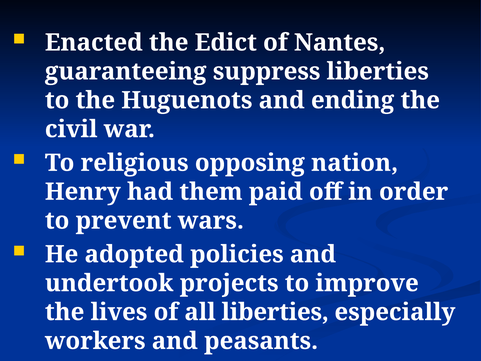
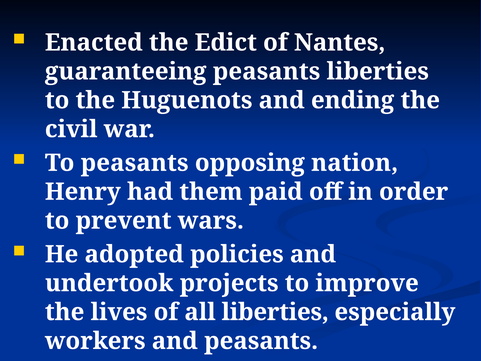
guaranteeing suppress: suppress -> peasants (267, 71)
To religious: religious -> peasants (135, 163)
